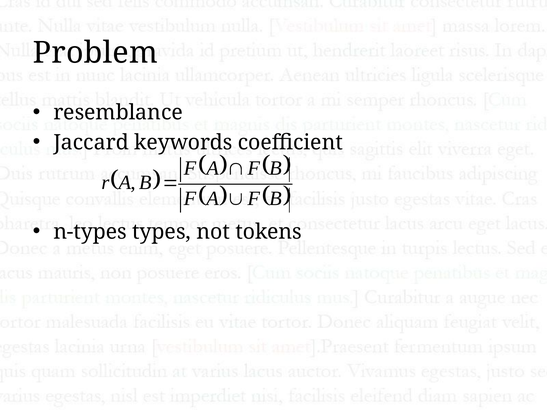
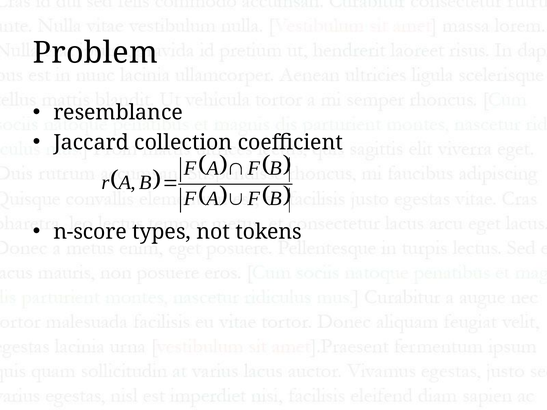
keywords: keywords -> collection (183, 143)
n-types: n-types -> n-score (90, 232)
